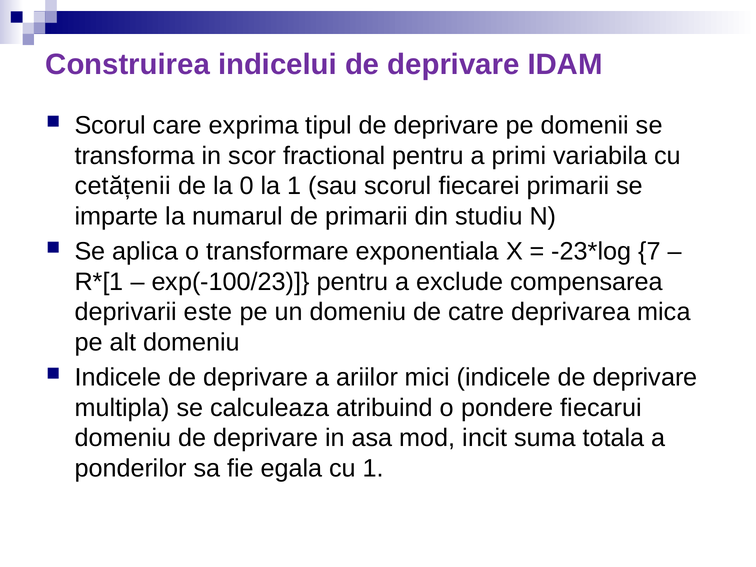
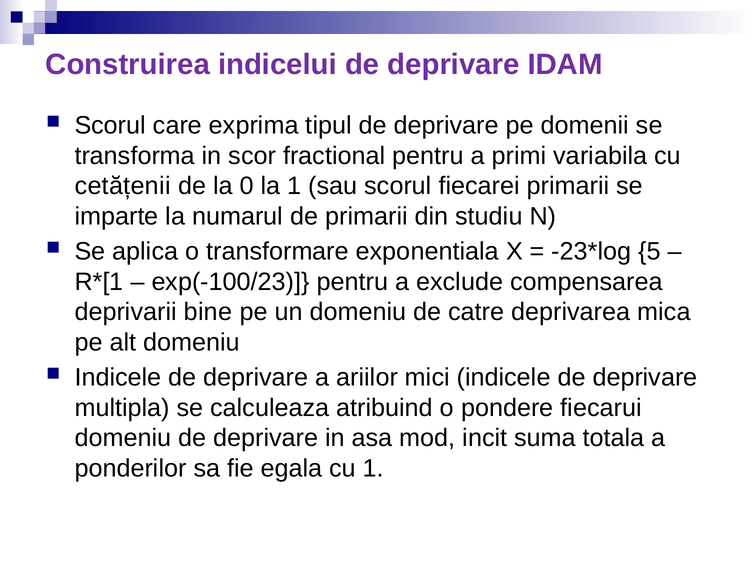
7: 7 -> 5 (649, 252)
este: este -> bine (208, 312)
